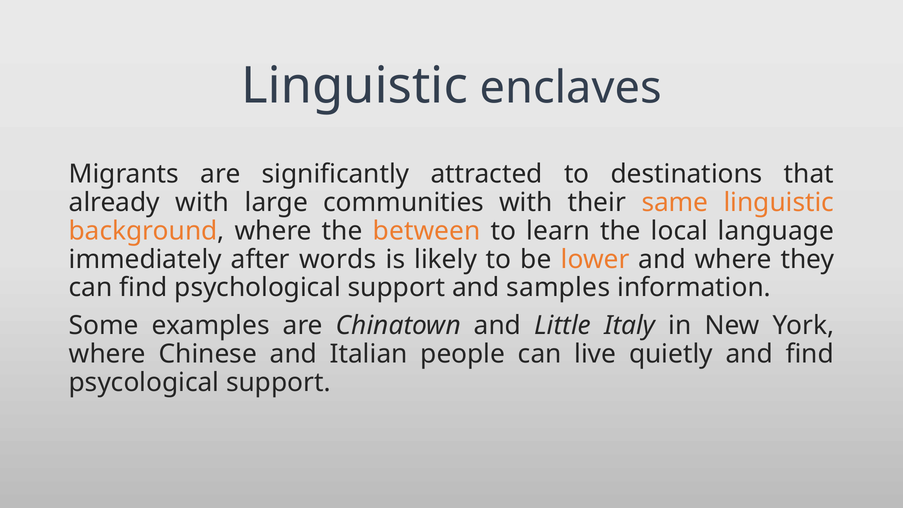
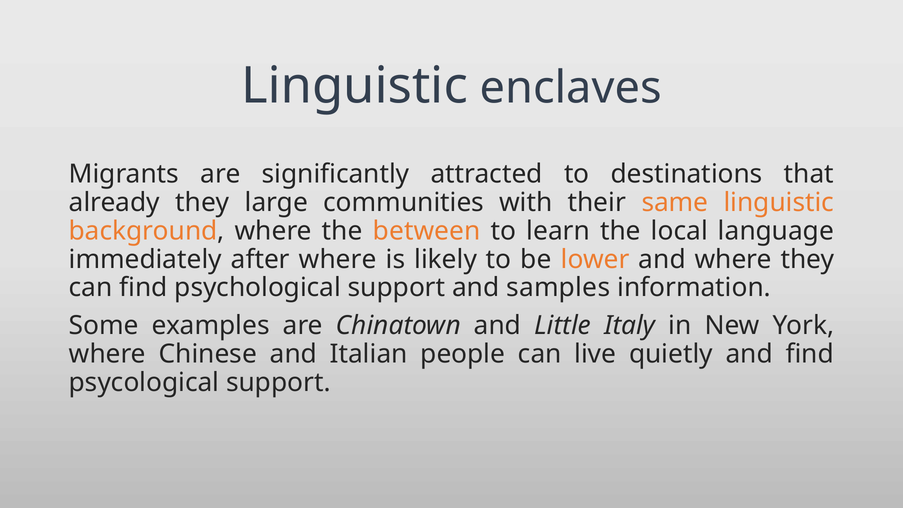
already with: with -> they (202, 202)
after words: words -> where (338, 259)
